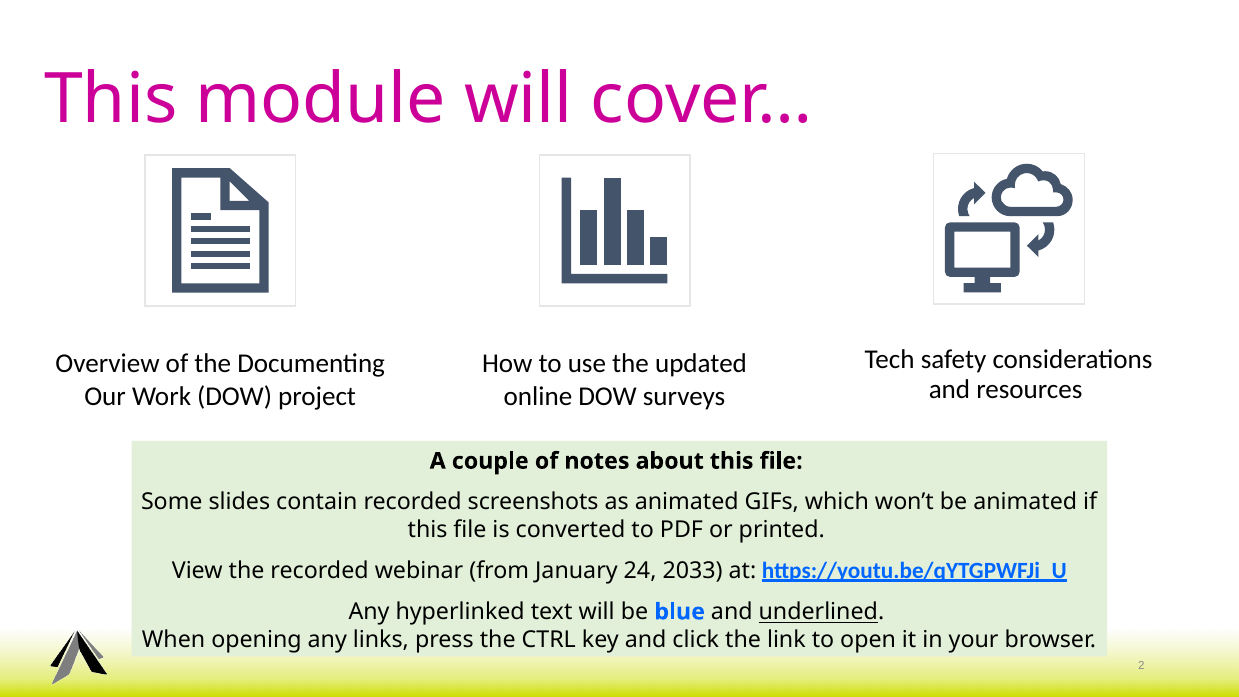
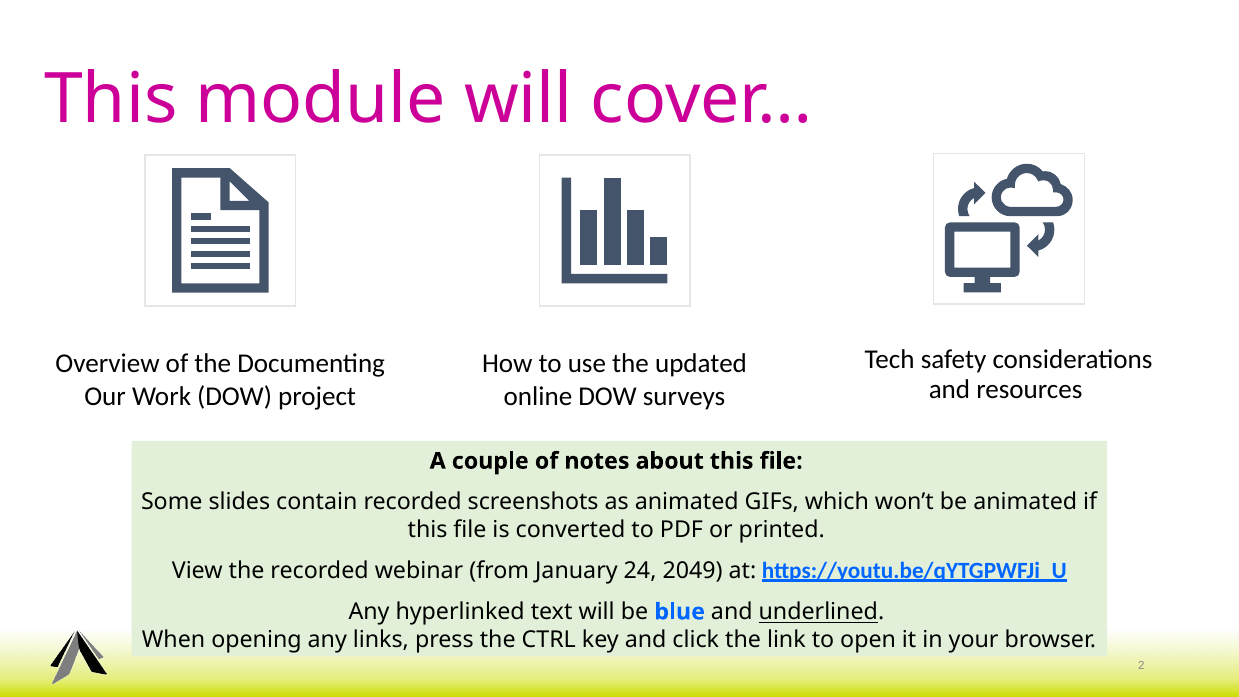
2033: 2033 -> 2049 (693, 570)
